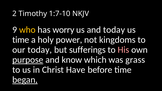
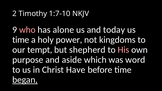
who colour: yellow -> pink (27, 30)
worry: worry -> alone (63, 30)
our today: today -> tempt (40, 50)
sufferings: sufferings -> shepherd (87, 50)
purpose underline: present -> none (28, 60)
know: know -> aside (72, 60)
grass: grass -> word (135, 60)
